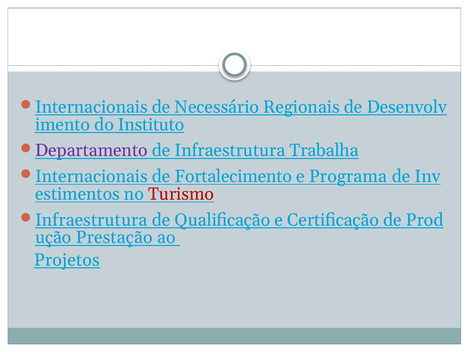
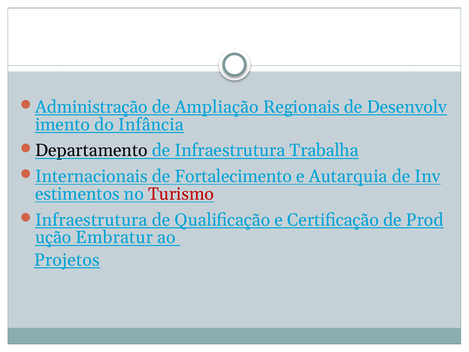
Internacionais: Internacionais -> Administração (91, 107)
Necessário: Necessário -> Ampliação (217, 107)
Instituto: Instituto -> Infância (151, 124)
Departamento colour: purple -> black (91, 150)
Programa: Programa -> Autarquia (348, 176)
Prestação: Prestação -> Embratur (114, 237)
